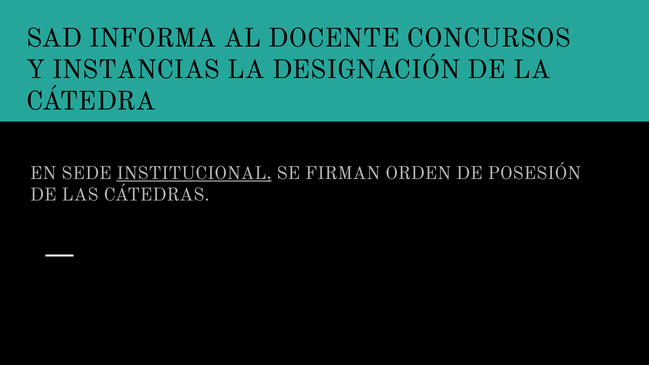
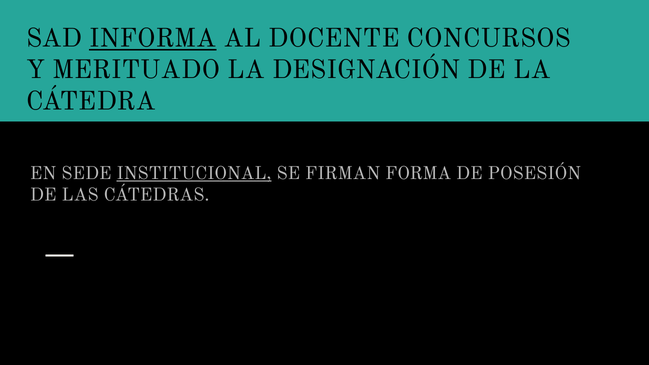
INFORMA underline: none -> present (153, 38)
INSTANCIAS: INSTANCIAS -> MERITUADO (136, 70)
ORDEN: ORDEN -> FORMA (418, 173)
